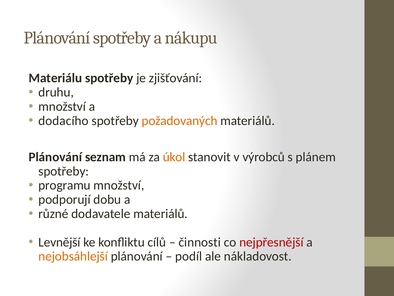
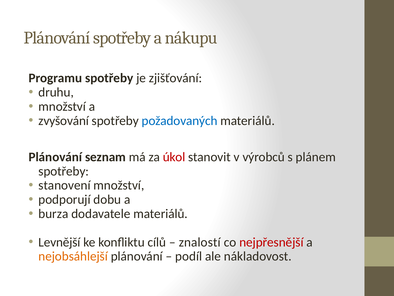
Materiálu: Materiálu -> Programu (55, 78)
dodacího: dodacího -> zvyšování (64, 120)
požadovaných colour: orange -> blue (180, 120)
úkol colour: orange -> red (174, 157)
programu: programu -> stanovení (64, 185)
různé: různé -> burza (53, 213)
činnosti: činnosti -> znalostí (200, 242)
